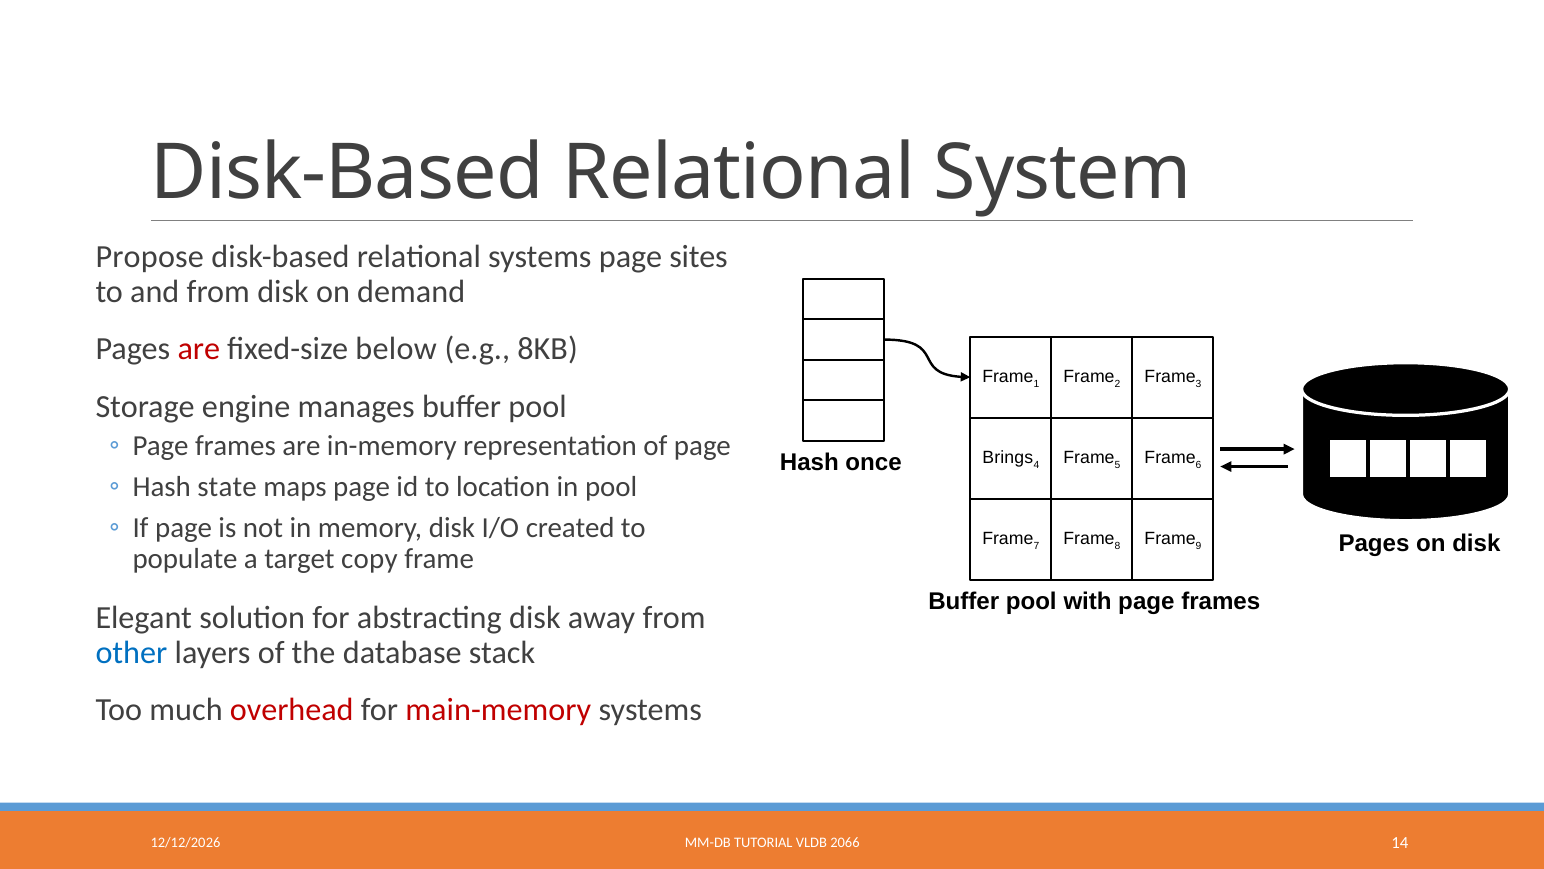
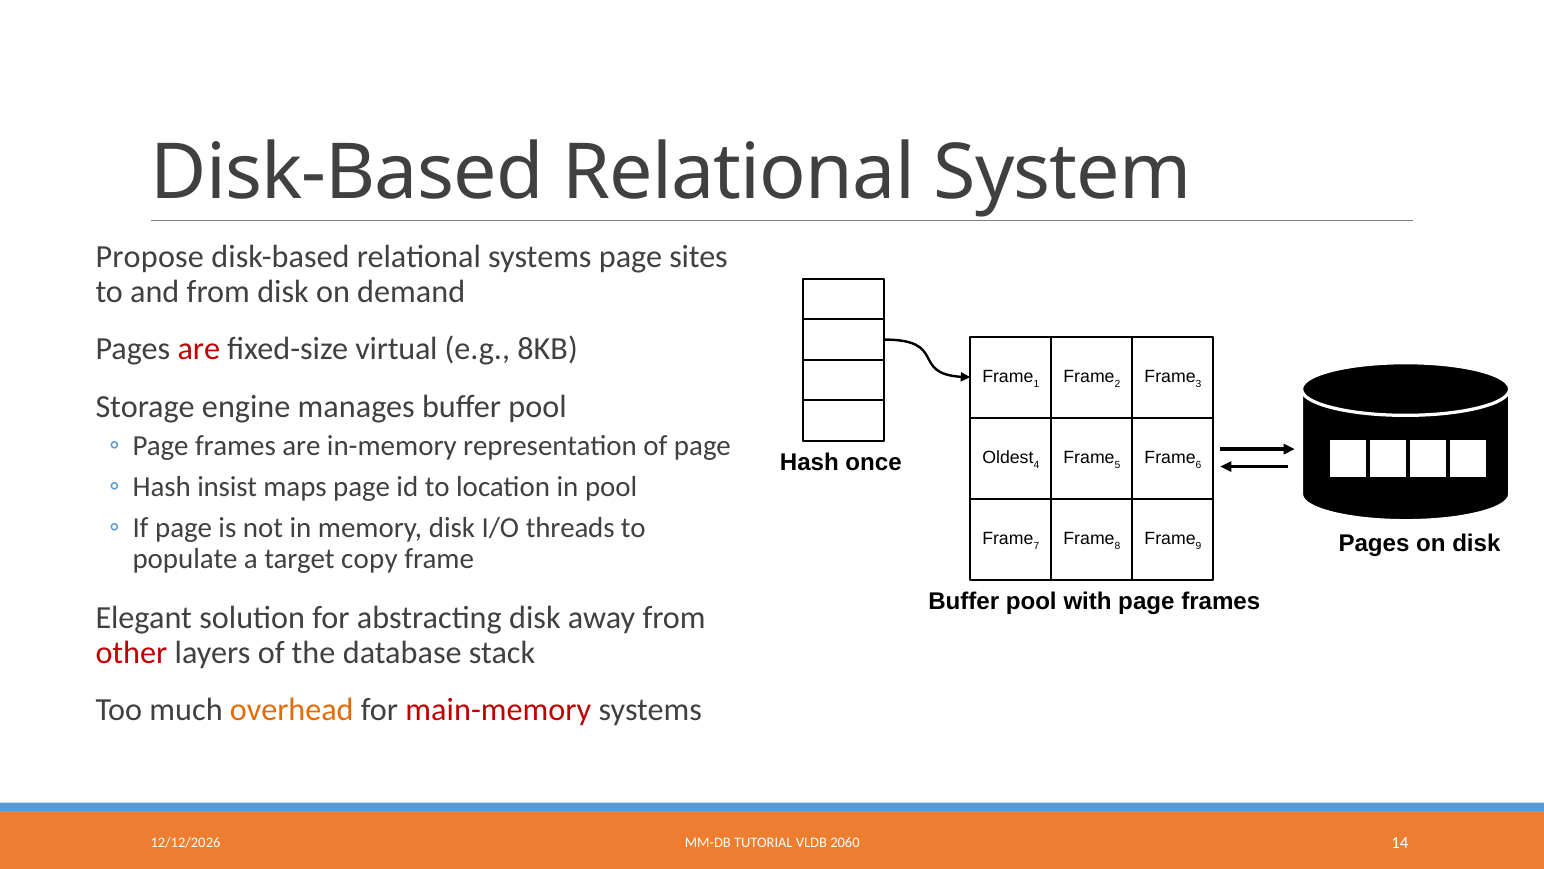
below: below -> virtual (396, 349)
Brings: Brings -> Oldest (1008, 458)
state: state -> insist (227, 487)
created: created -> threads (570, 528)
other colour: blue -> red (131, 652)
overhead colour: red -> orange (292, 710)
2066: 2066 -> 2060 (845, 842)
